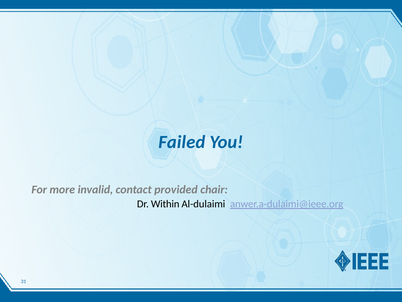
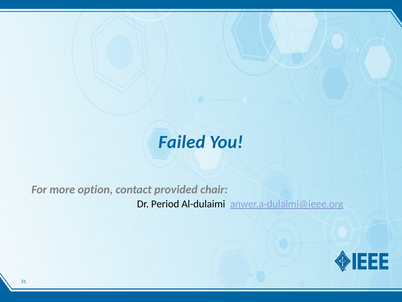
invalid: invalid -> option (95, 189)
Within: Within -> Period (165, 204)
